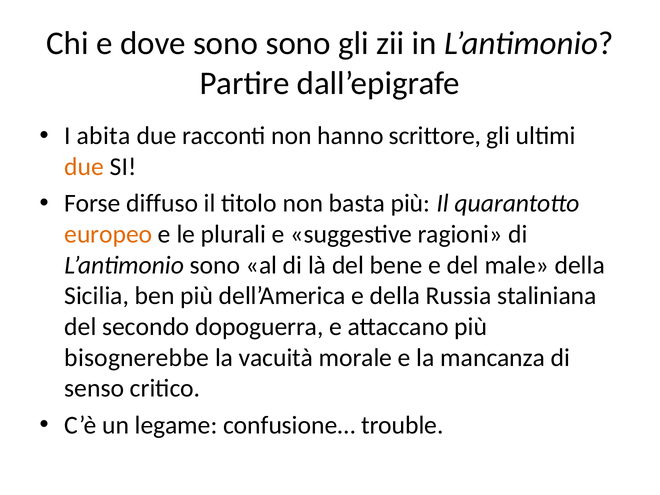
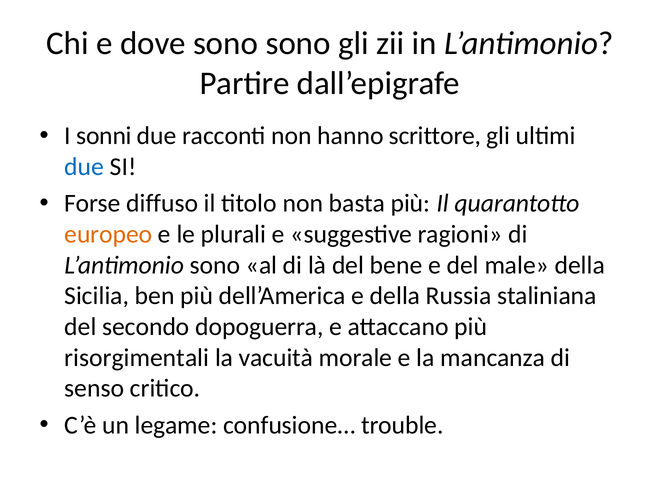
abita: abita -> sonni (104, 136)
due colour: orange -> blue (84, 167)
bisognerebbe: bisognerebbe -> risorgimentali (137, 358)
